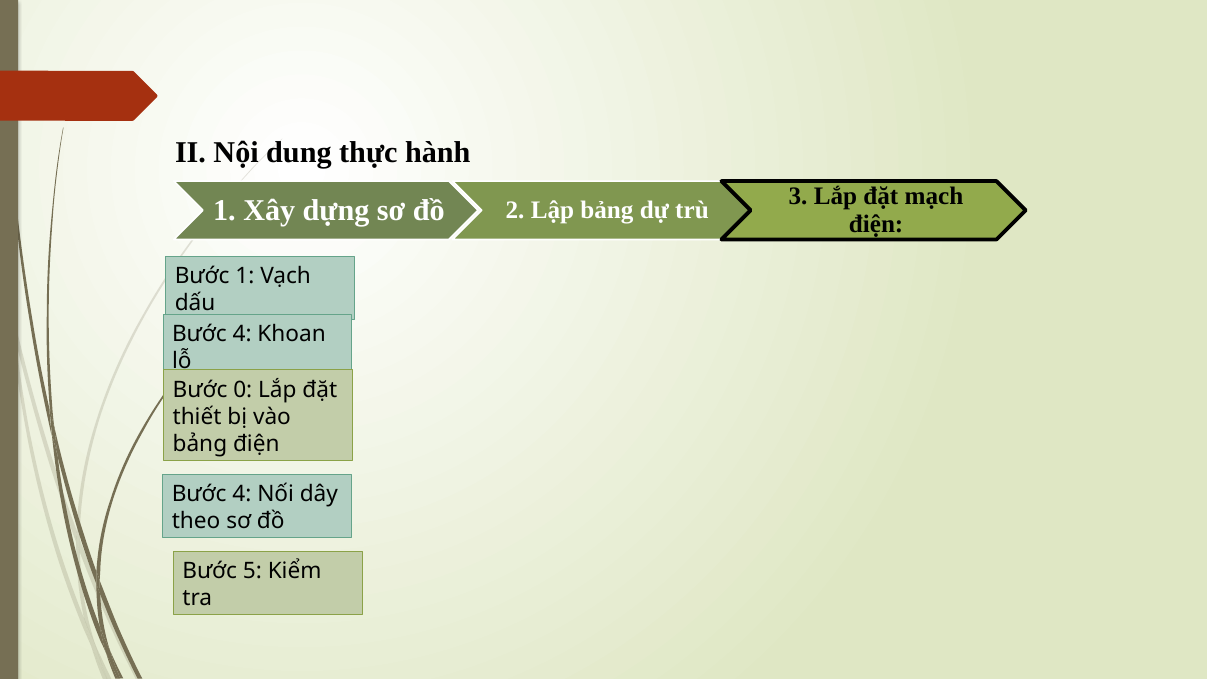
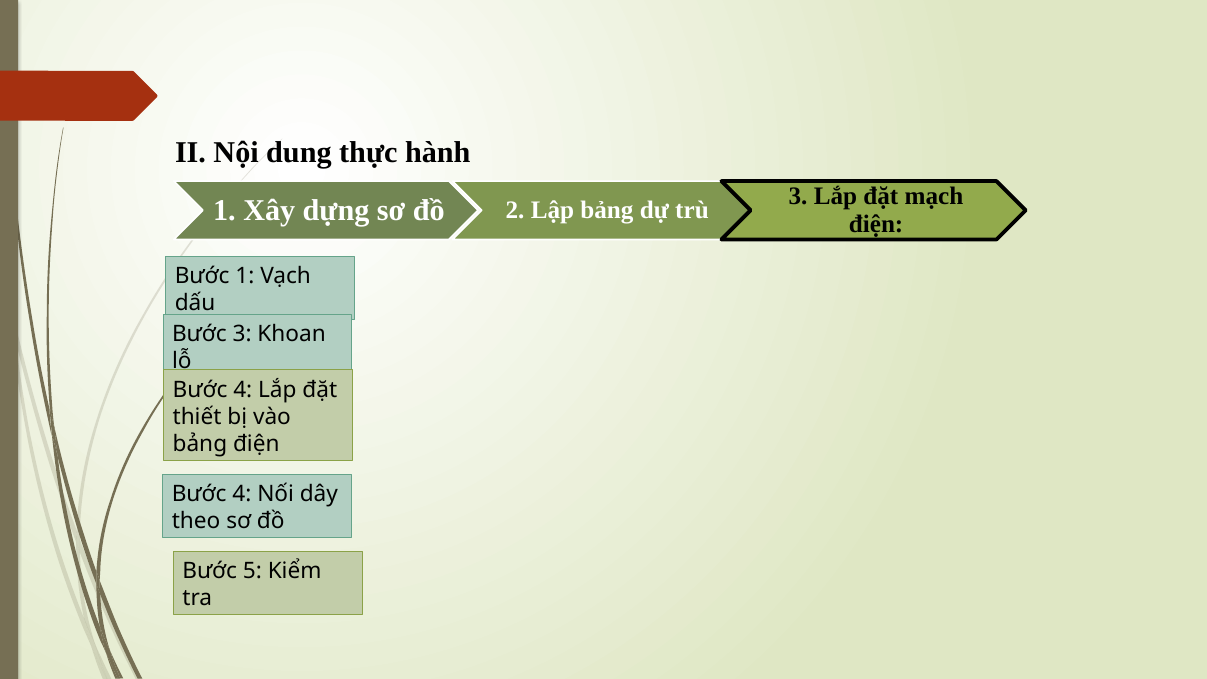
4: 4 -> 3 (242, 334)
0: 0 -> 4 (243, 390)
